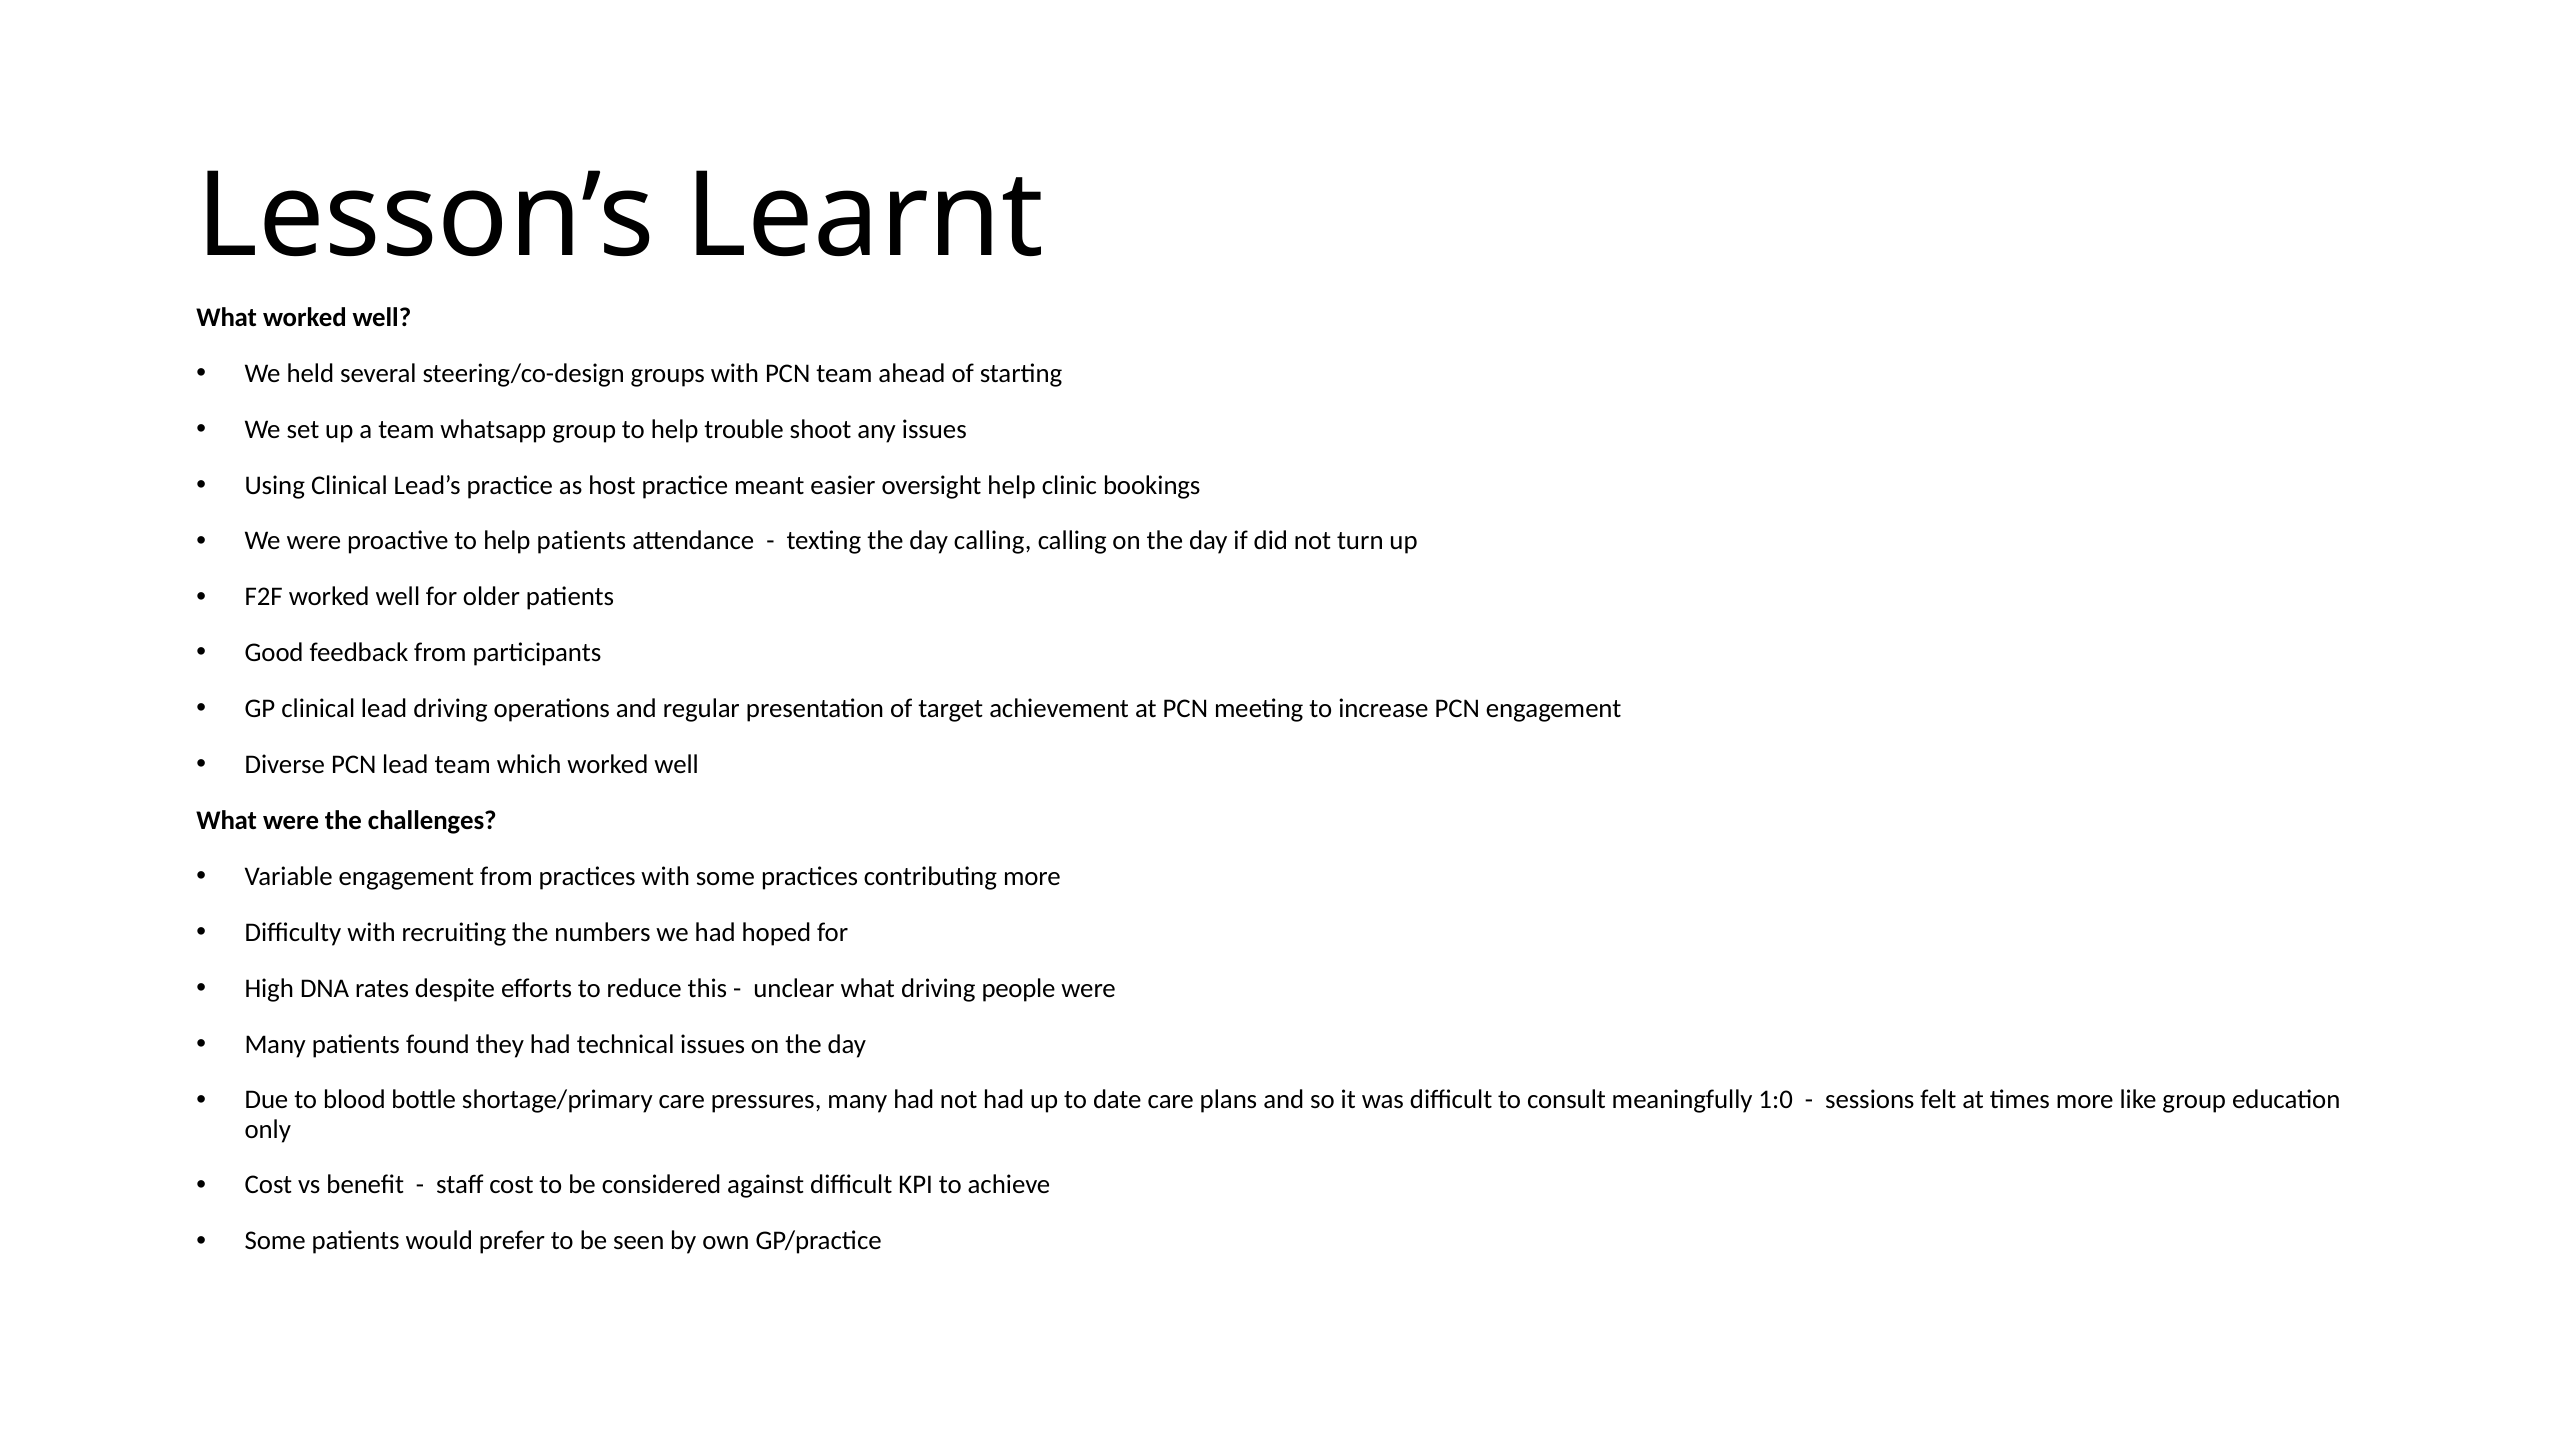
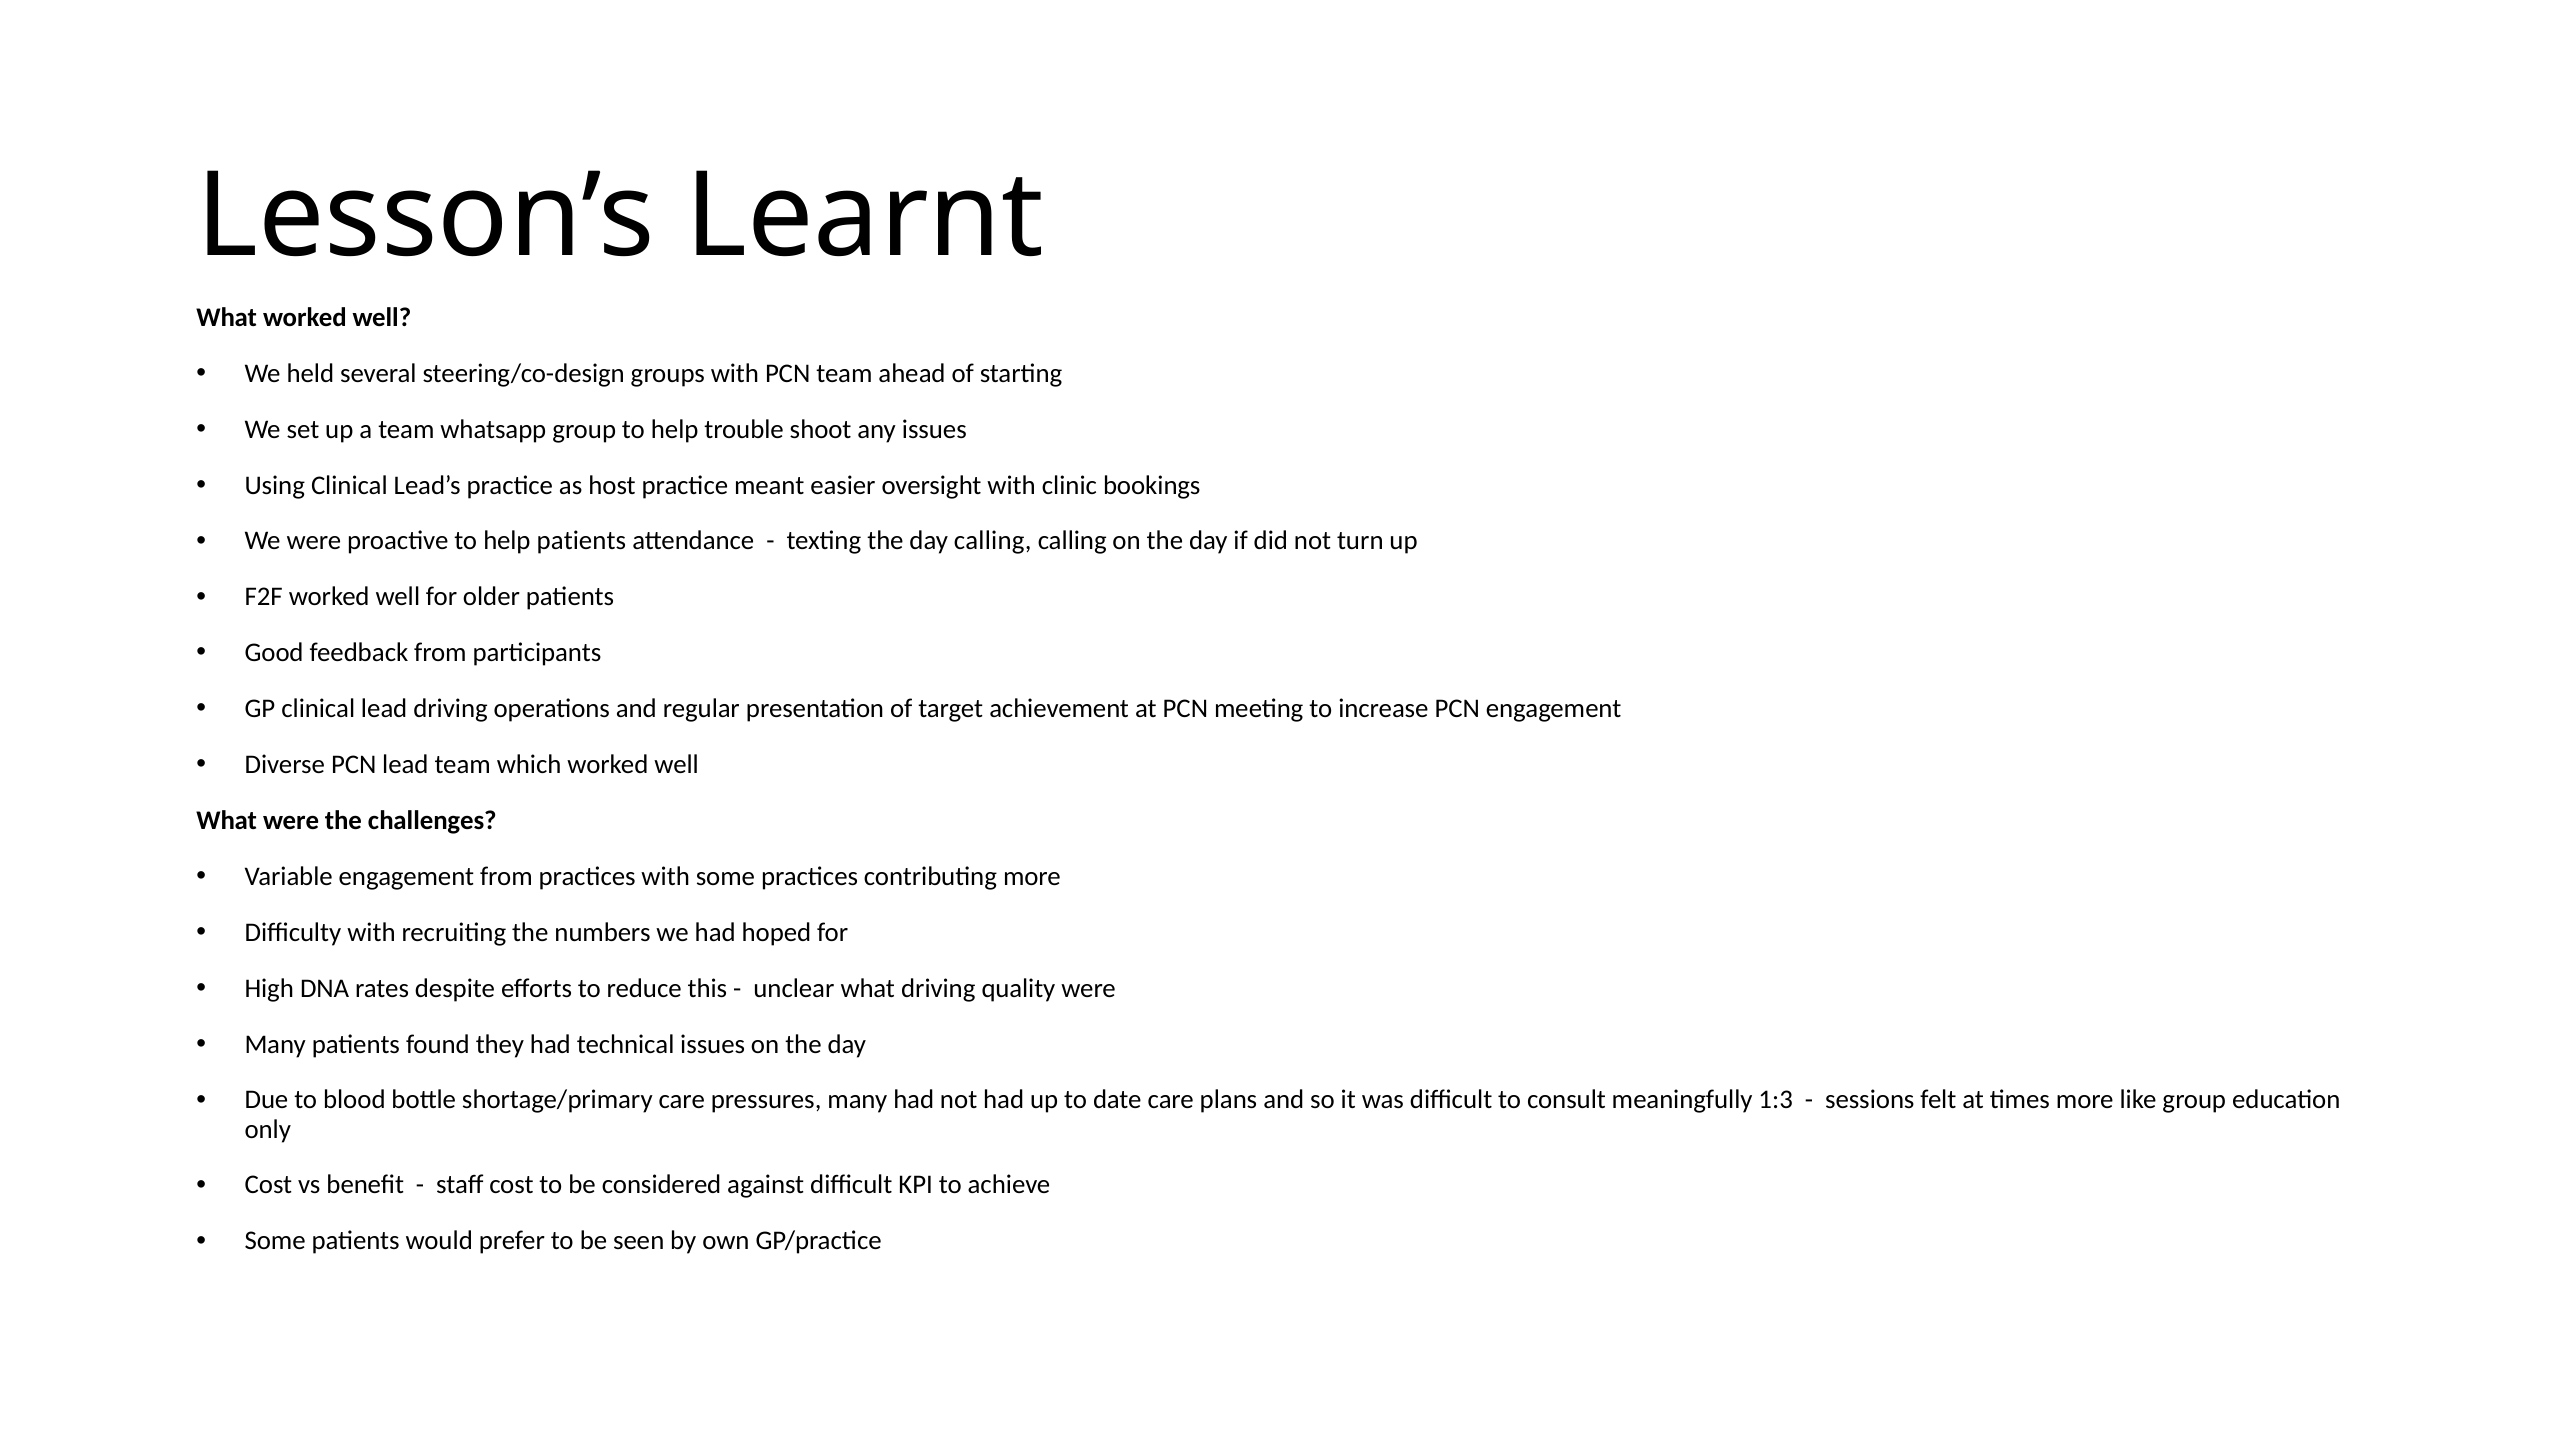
oversight help: help -> with (1012, 485)
people: people -> quality (1018, 988)
1:0: 1:0 -> 1:3 (1776, 1100)
